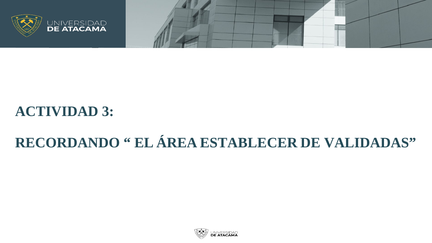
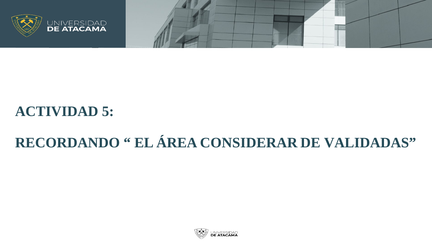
3: 3 -> 5 (108, 111)
ESTABLECER: ESTABLECER -> CONSIDERAR (249, 143)
